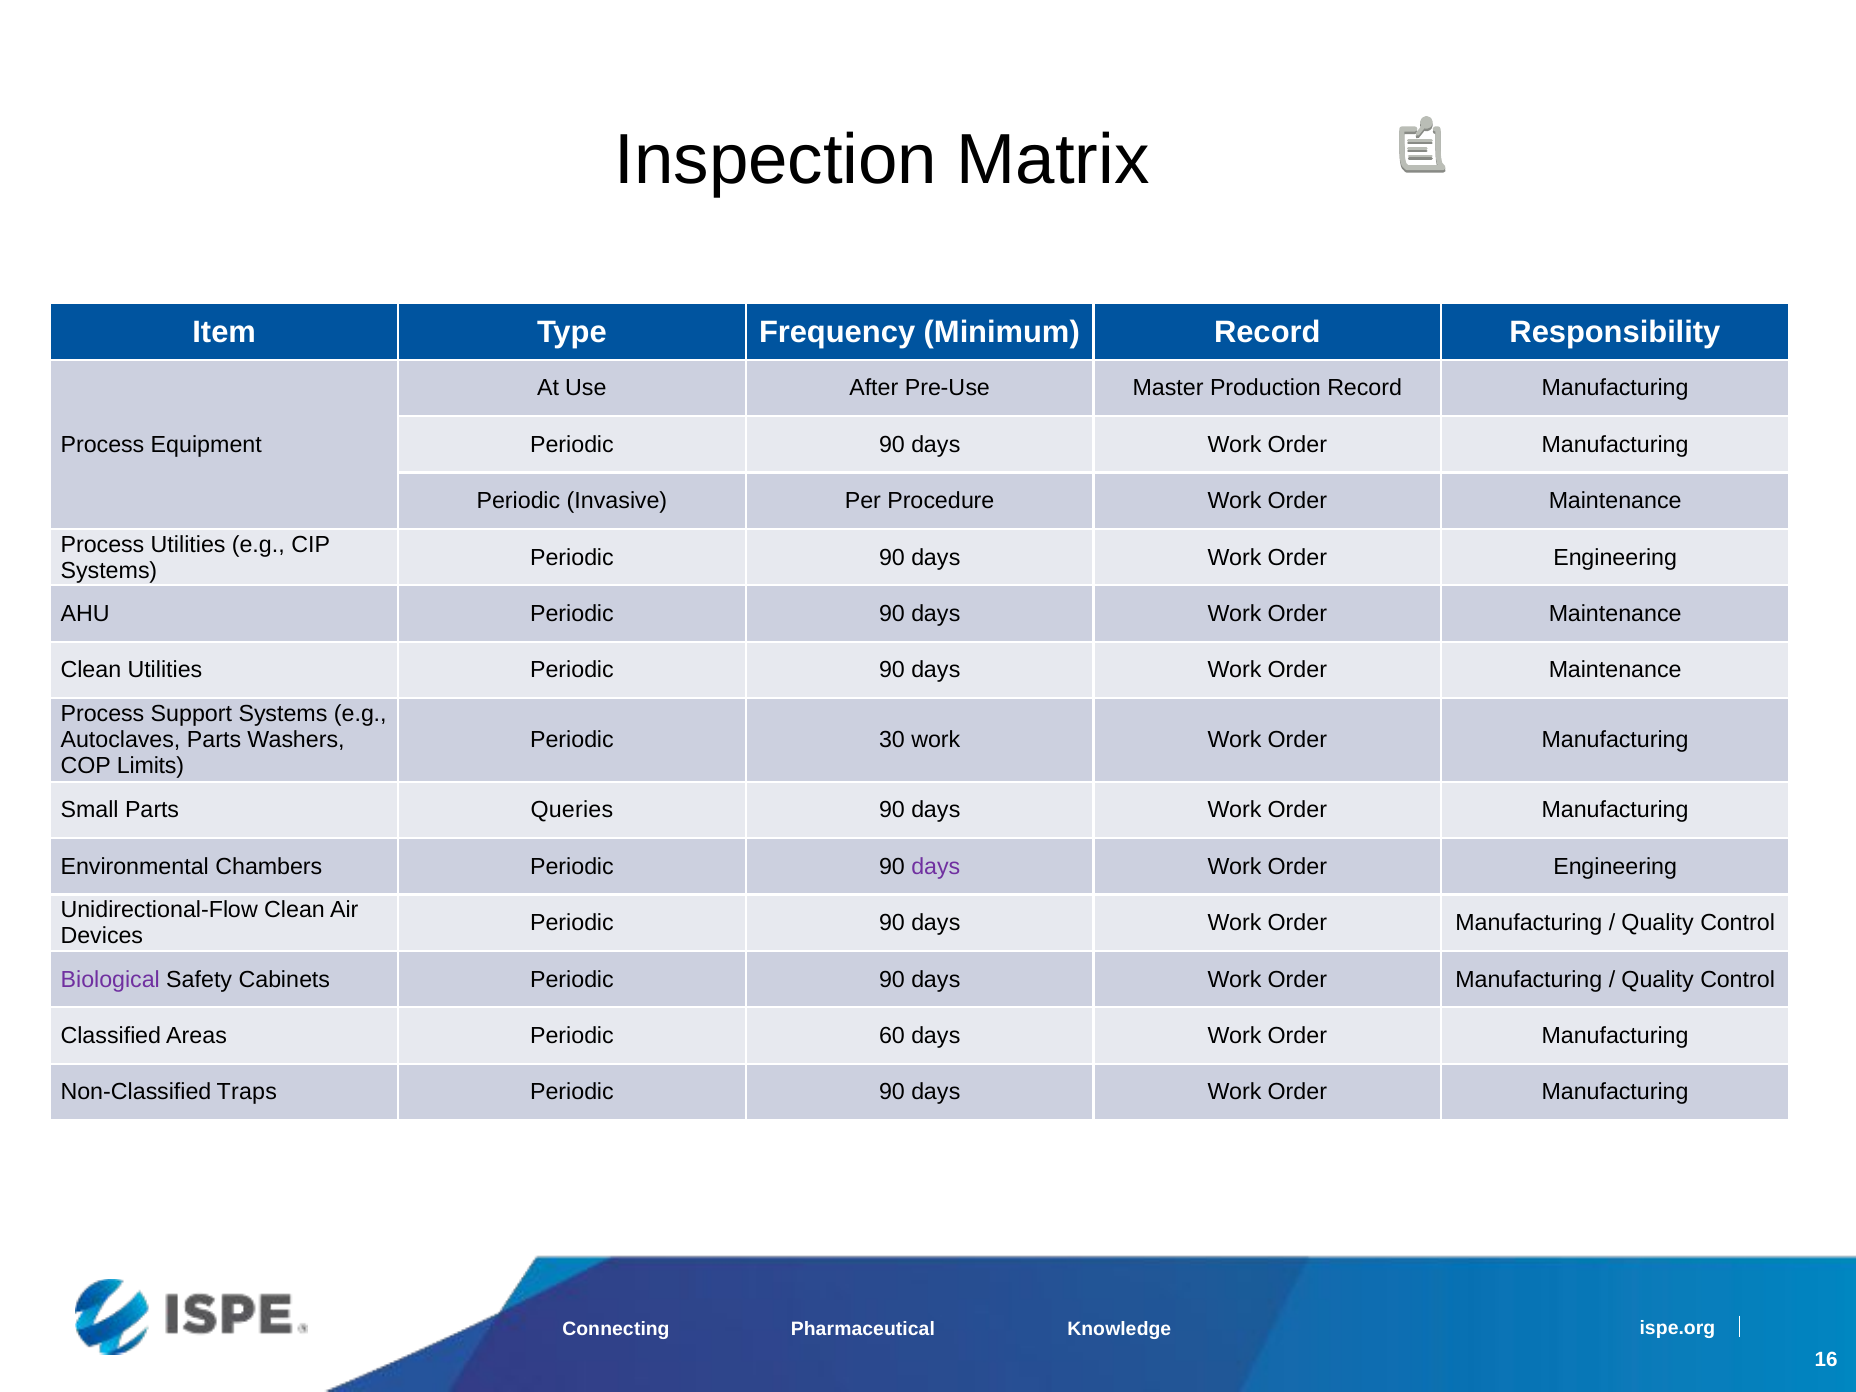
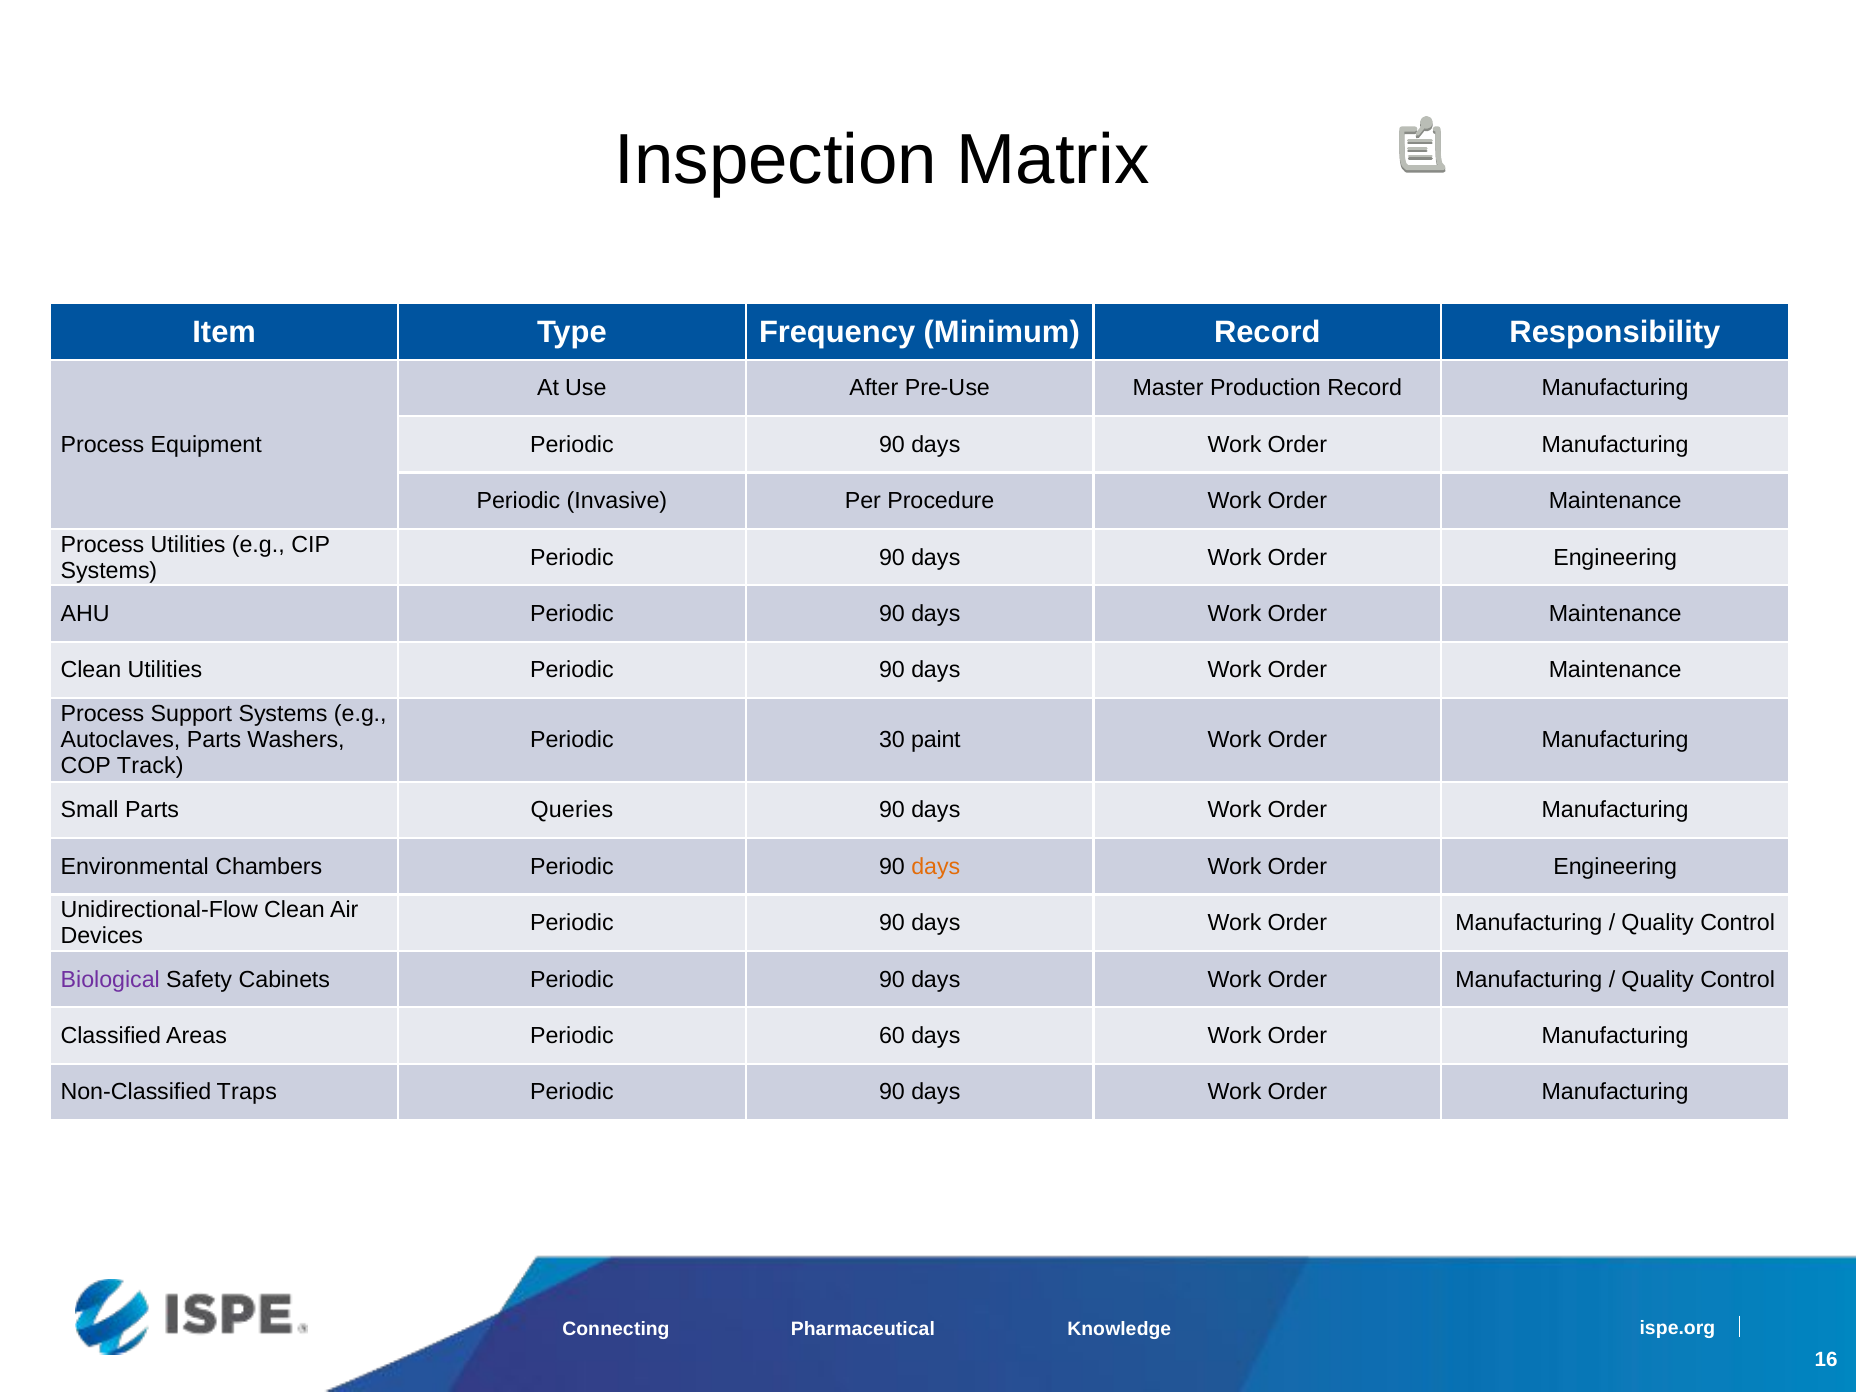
30 work: work -> paint (936, 740)
Limits: Limits -> Track (150, 766)
days colour: purple -> orange (936, 867)
